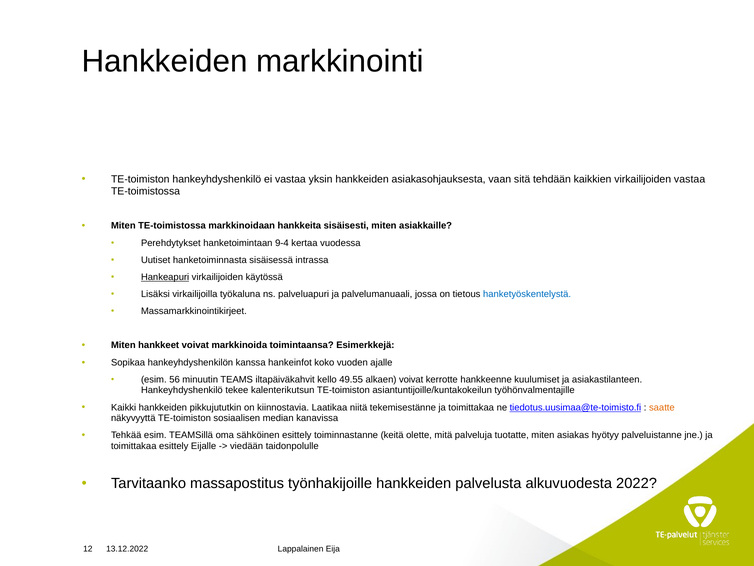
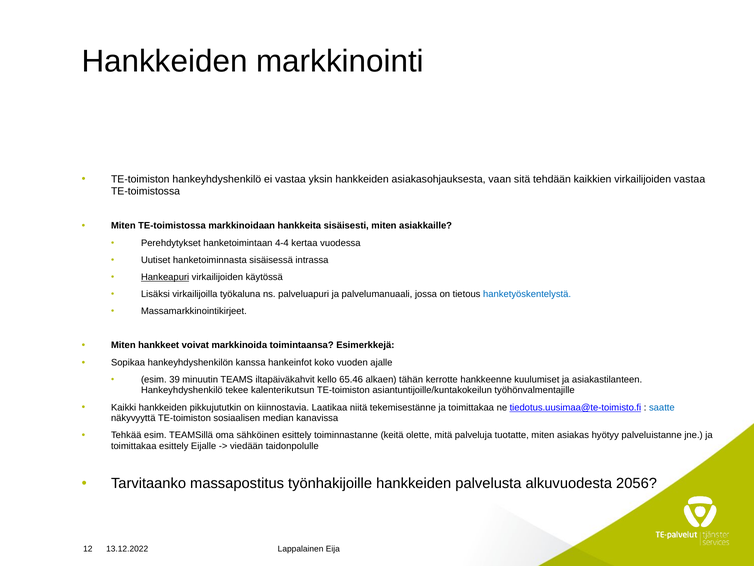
9-4: 9-4 -> 4-4 (282, 243)
56: 56 -> 39 (175, 379)
49.55: 49.55 -> 65.46 (351, 379)
alkaen voivat: voivat -> tähän (411, 379)
saatte colour: orange -> blue (662, 407)
2022: 2022 -> 2056 (637, 483)
